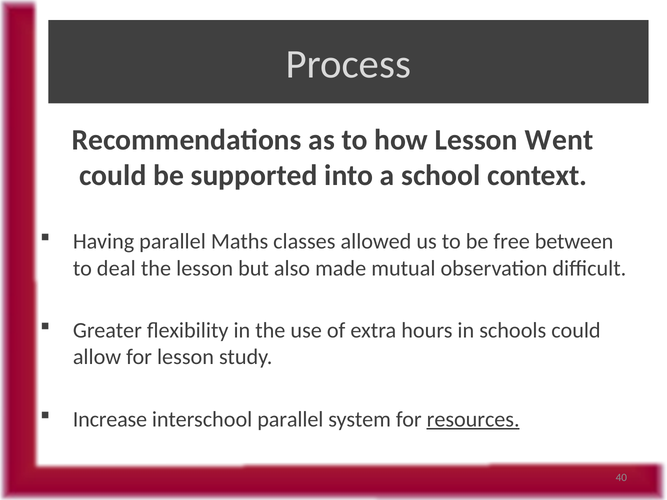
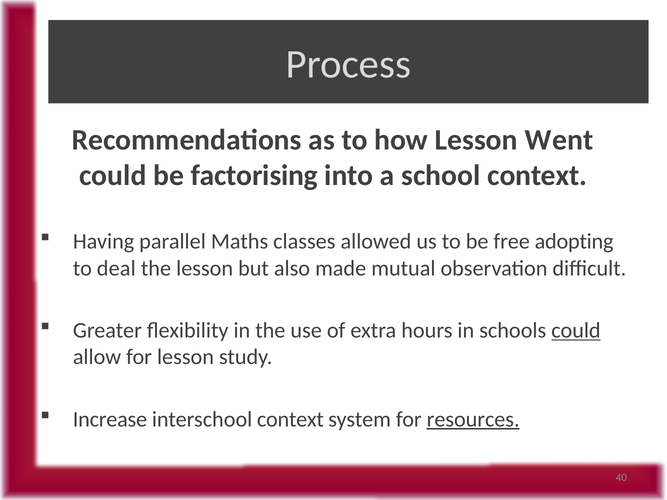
supported: supported -> factorising (254, 176)
between: between -> adopting (574, 242)
could underline: none -> present (576, 331)
interschool parallel: parallel -> context (290, 420)
